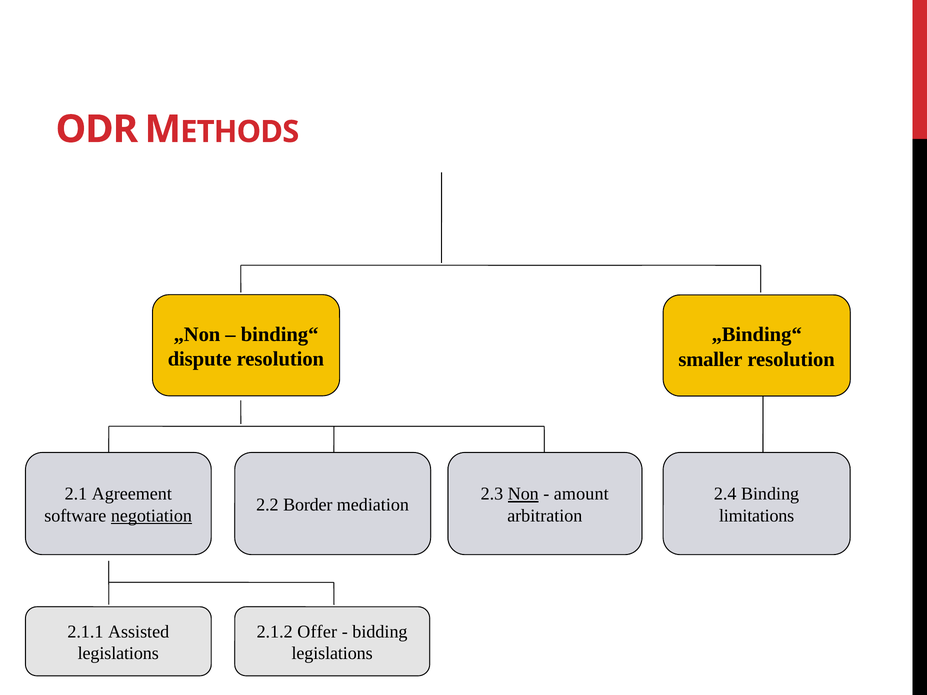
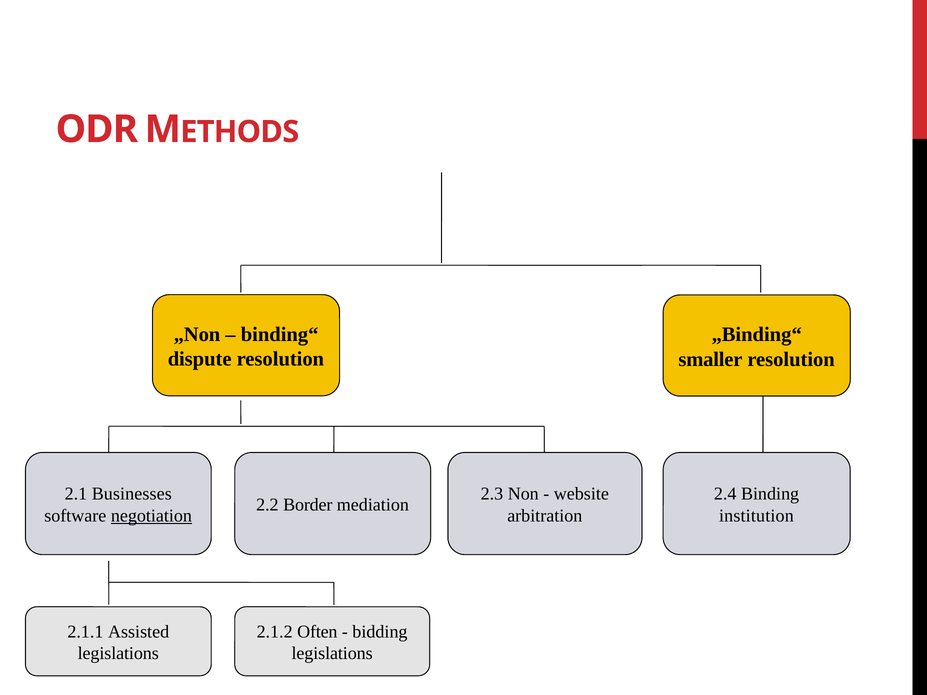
Agreement: Agreement -> Businesses (132, 494)
Non underline: present -> none (523, 494)
amount: amount -> website (581, 494)
limitations: limitations -> institution (756, 516)
Offer: Offer -> Often (317, 632)
